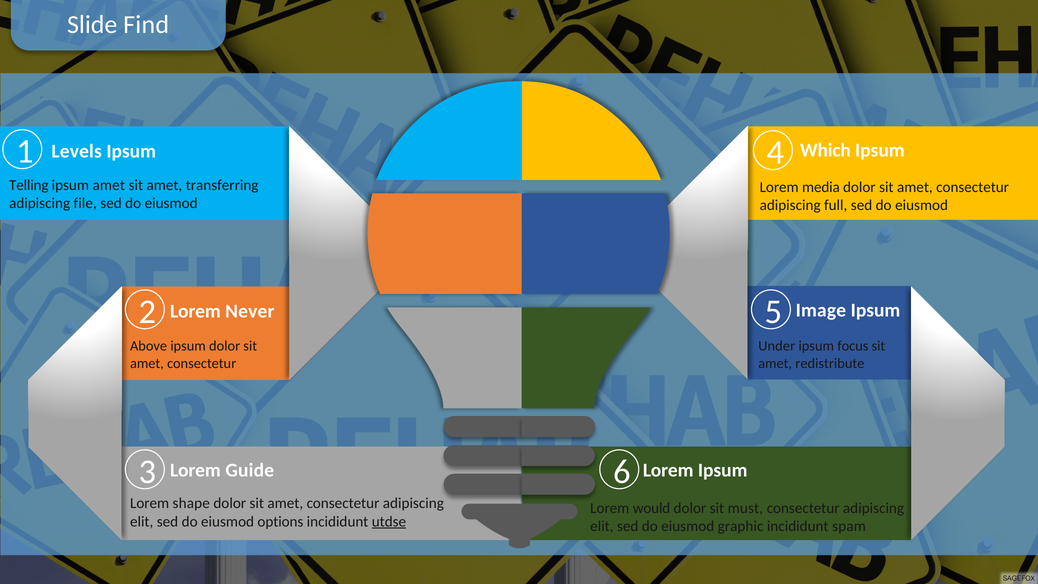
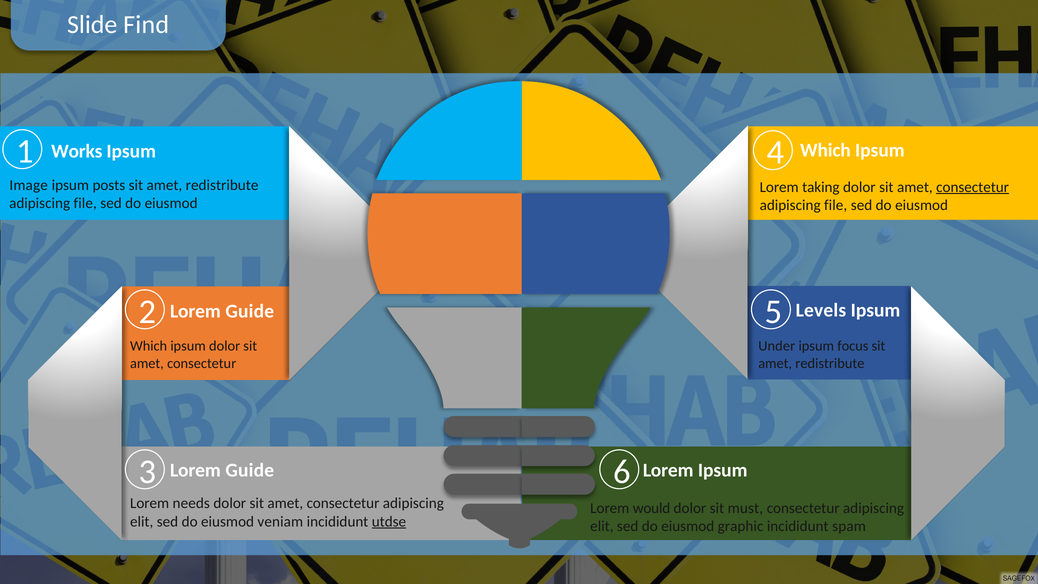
Levels: Levels -> Works (77, 151)
Telling: Telling -> Image (29, 185)
ipsum amet: amet -> posts (109, 185)
transferring: transferring -> redistribute (222, 185)
media: media -> taking (821, 187)
consectetur underline: none -> present (973, 187)
full: full -> file (836, 205)
Image: Image -> Levels (821, 310)
Never: Never -> Guide (250, 311)
Above: Above -> Which (149, 346)
shape: shape -> needs (191, 503)
options: options -> veniam (280, 522)
